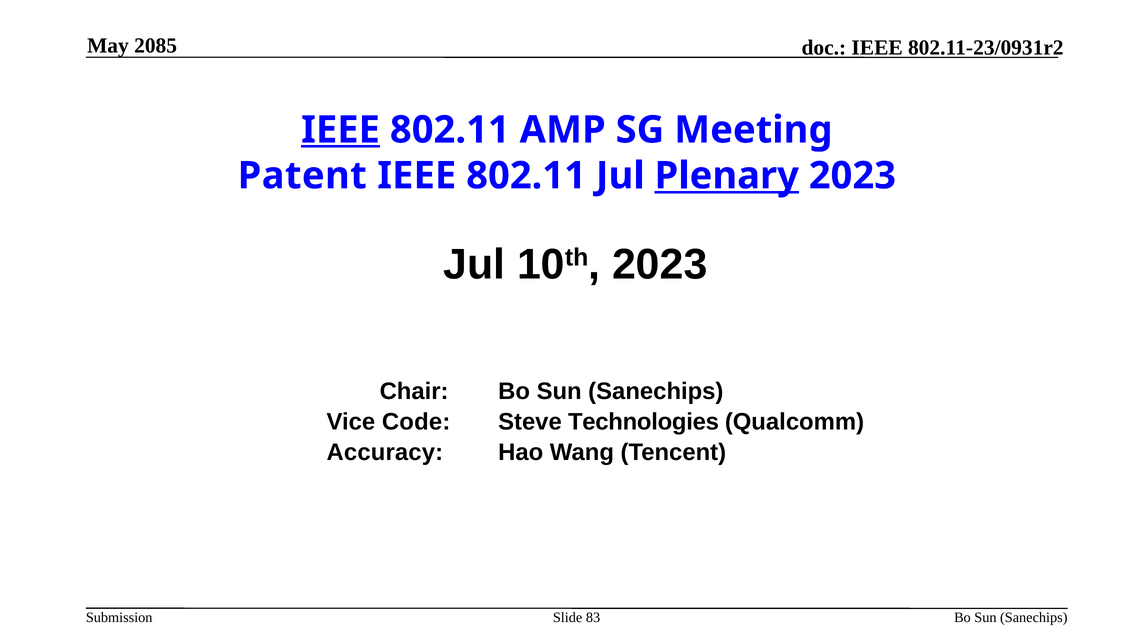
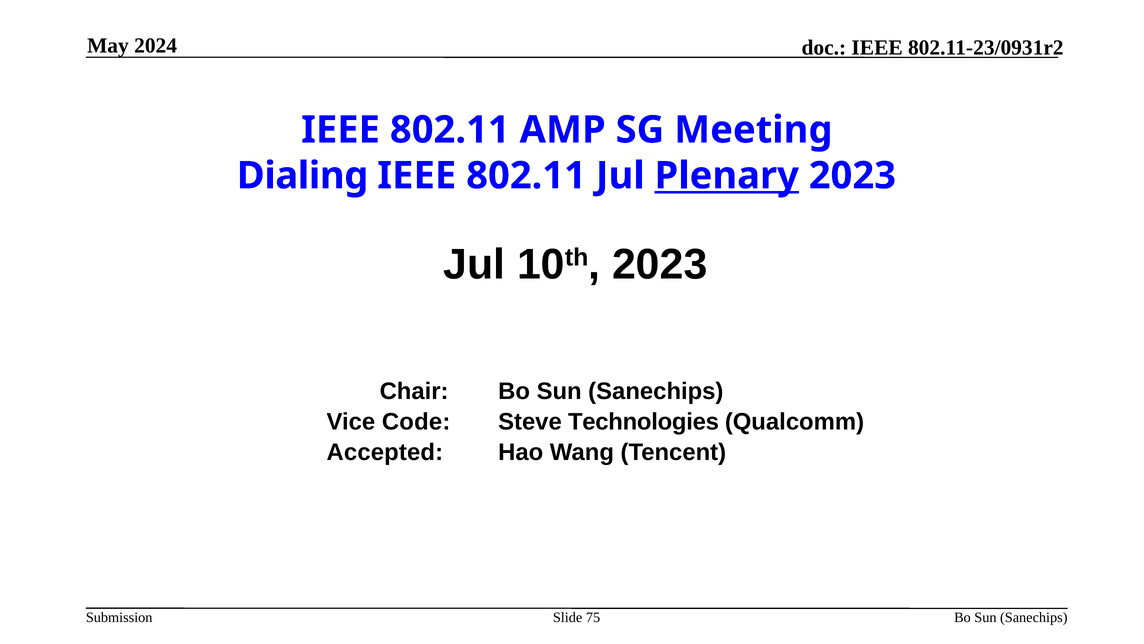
2085: 2085 -> 2024 (156, 45)
IEEE underline: present -> none (341, 130)
Patent: Patent -> Dialing (303, 176)
Accuracy: Accuracy -> Accepted (385, 452)
83: 83 -> 75 (593, 617)
